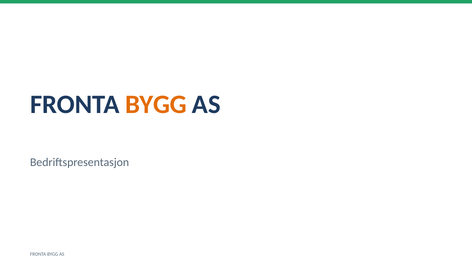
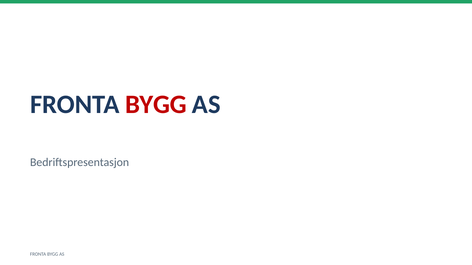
BYGG colour: orange -> red (156, 105)
